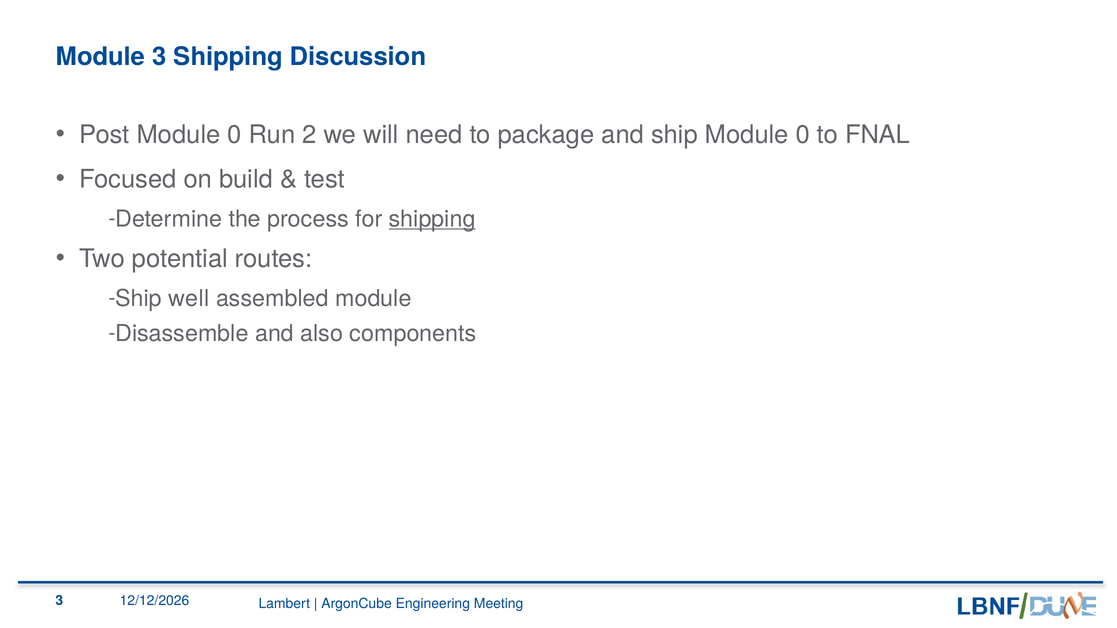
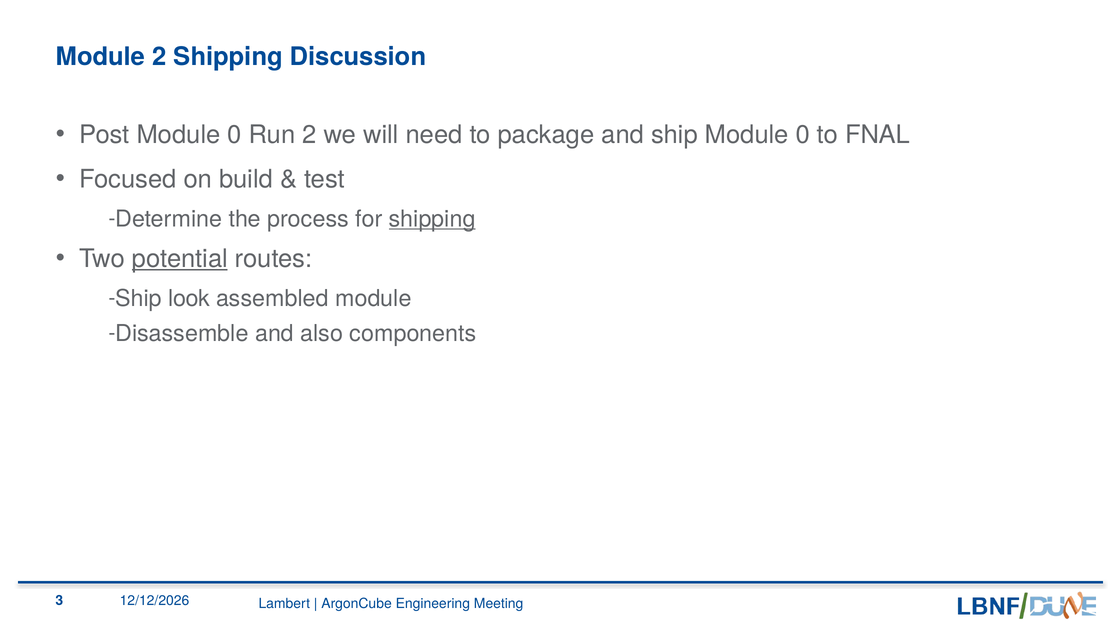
Module 3: 3 -> 2 (159, 57)
potential underline: none -> present (180, 259)
well: well -> look (189, 299)
